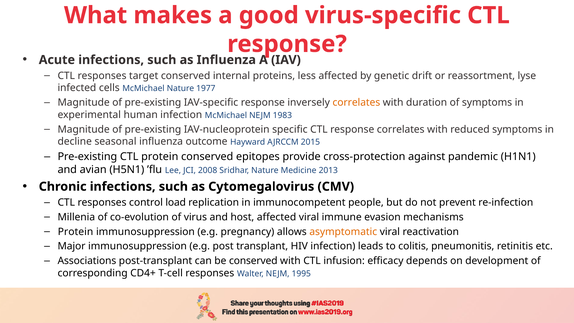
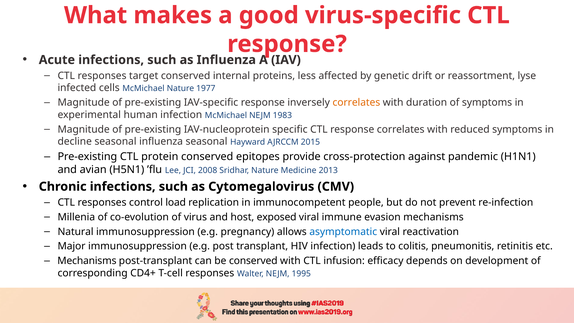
influenza outcome: outcome -> seasonal (206, 142)
host affected: affected -> exposed (277, 217)
Protein: Protein -> Natural (76, 232)
asymptomatic colour: orange -> blue (343, 232)
Associations: Associations -> Mechanisms (87, 261)
